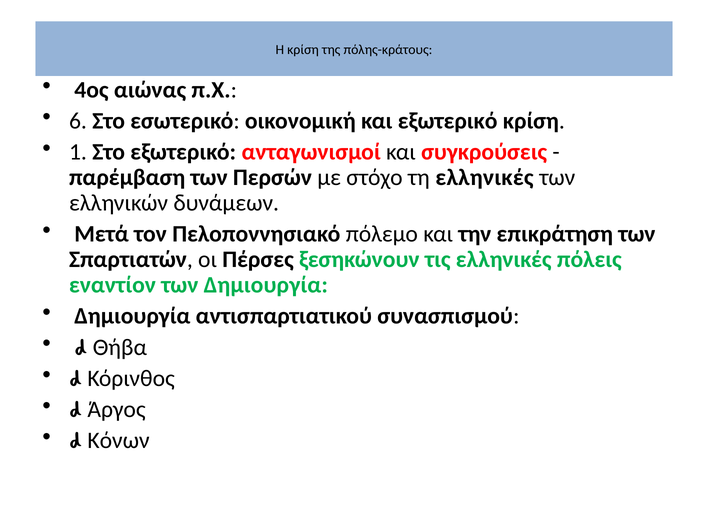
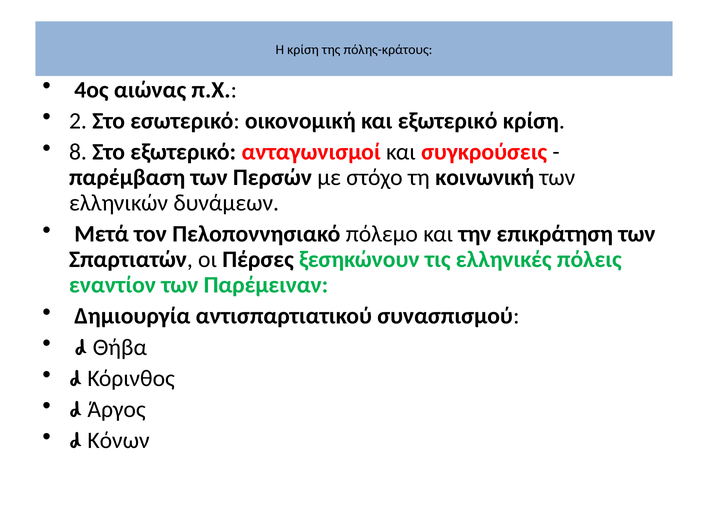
6: 6 -> 2 (78, 121)
1: 1 -> 8 (78, 152)
τη ελληνικές: ελληνικές -> κοινωνική (485, 177)
των Δημιουργία: Δημιουργία -> Παρέμειναν (266, 285)
